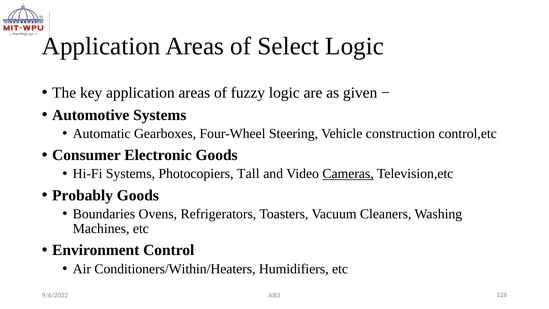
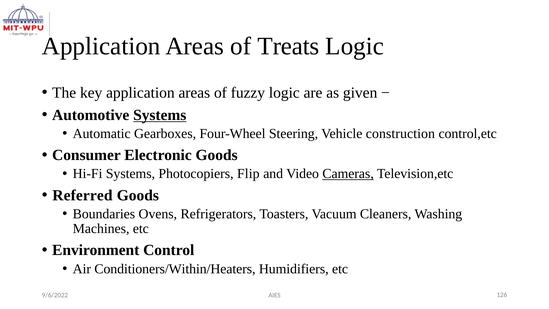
Select: Select -> Treats (288, 46)
Systems underline: none -> present (160, 115)
Tall: Tall -> Flip (248, 174)
Probably: Probably -> Referred (82, 195)
